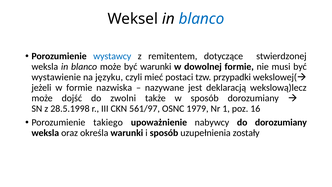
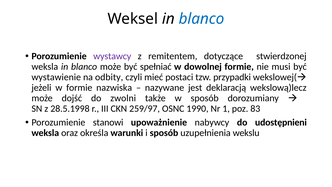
wystawcy colour: blue -> purple (112, 56)
być warunki: warunki -> spełniać (156, 67)
języku: języku -> odbity (109, 77)
561/97: 561/97 -> 259/97 (145, 108)
1979: 1979 -> 1990 (197, 108)
16: 16 -> 83 (255, 108)
takiego: takiego -> stanowi (108, 122)
do dorozumiany: dorozumiany -> udostępnieni (281, 122)
zostały: zostały -> wekslu (246, 133)
